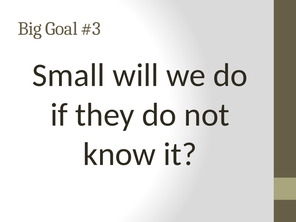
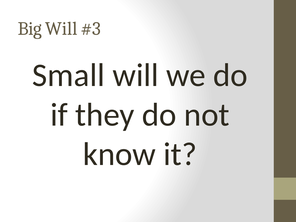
Big Goal: Goal -> Will (61, 29)
